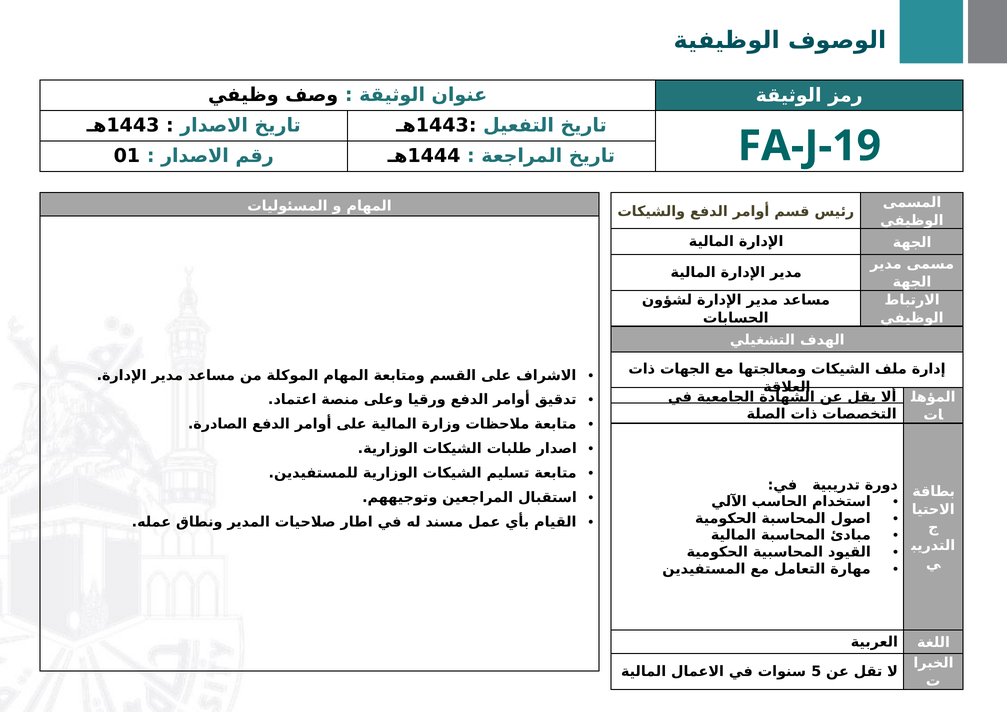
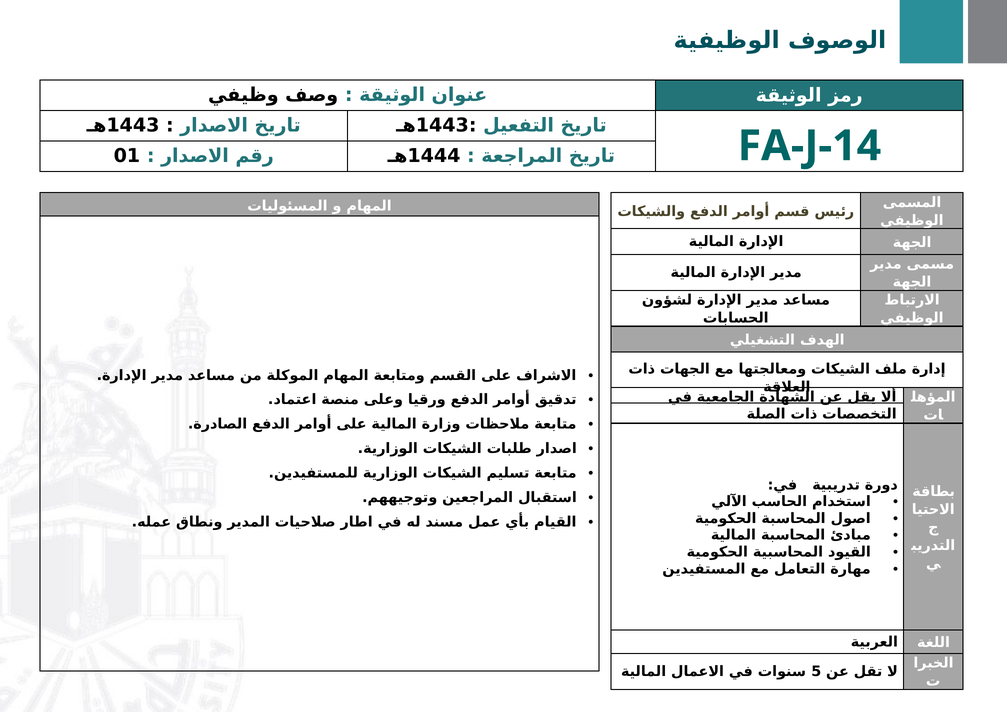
FA-J-19: FA-J-19 -> FA-J-14 (809, 146)
